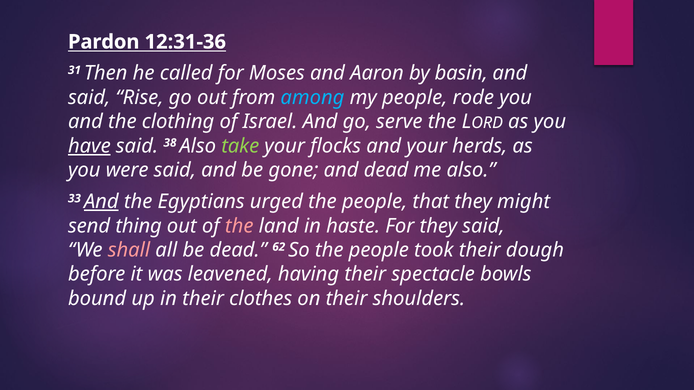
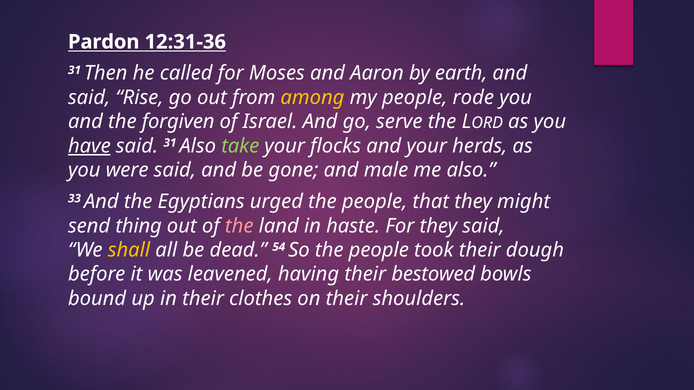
basin: basin -> earth (461, 73)
among colour: light blue -> yellow (312, 98)
clothing: clothing -> forgiven (178, 122)
said 38: 38 -> 31 (170, 143)
and dead: dead -> male (386, 170)
And underline: present -> none (101, 202)
shall colour: pink -> yellow (129, 250)
62: 62 -> 54 (279, 247)
spectacle: spectacle -> bestowed (433, 275)
